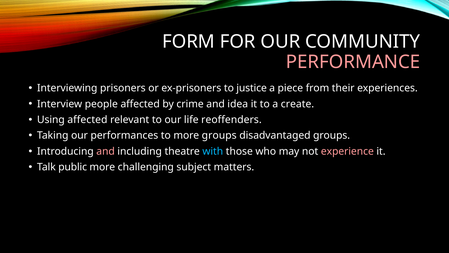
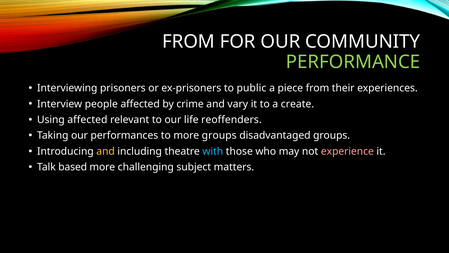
FORM: FORM -> FROM (189, 42)
PERFORMANCE colour: pink -> light green (353, 62)
justice: justice -> public (252, 88)
idea: idea -> vary (238, 104)
and colour: pink -> yellow (106, 151)
public: public -> based (73, 167)
